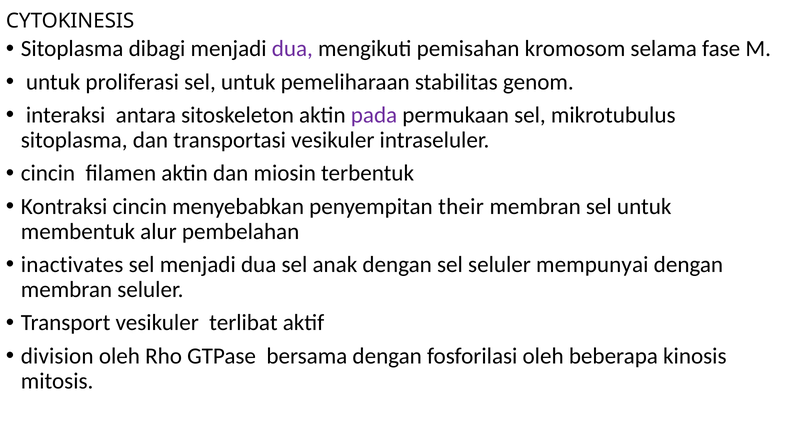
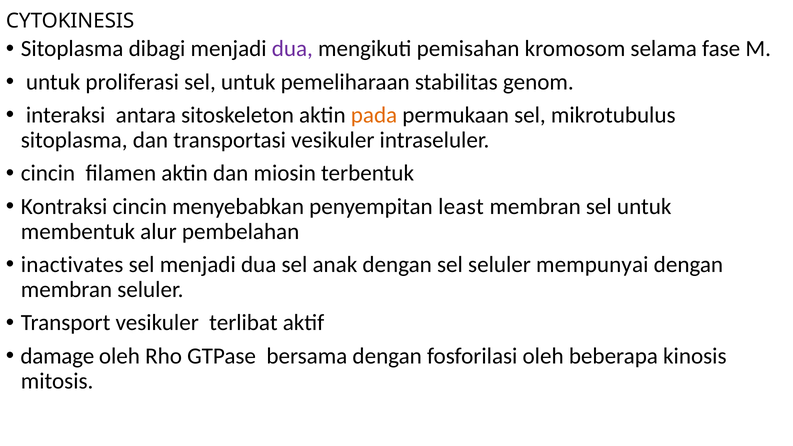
pada colour: purple -> orange (374, 115)
their: their -> least (461, 207)
division: division -> damage (57, 356)
